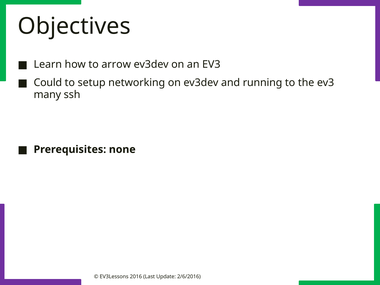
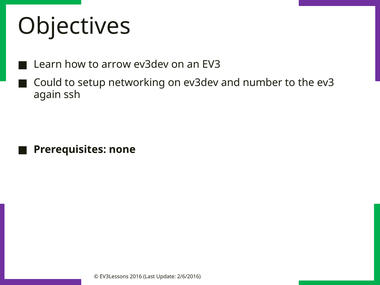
running: running -> number (263, 83)
many: many -> again (47, 95)
